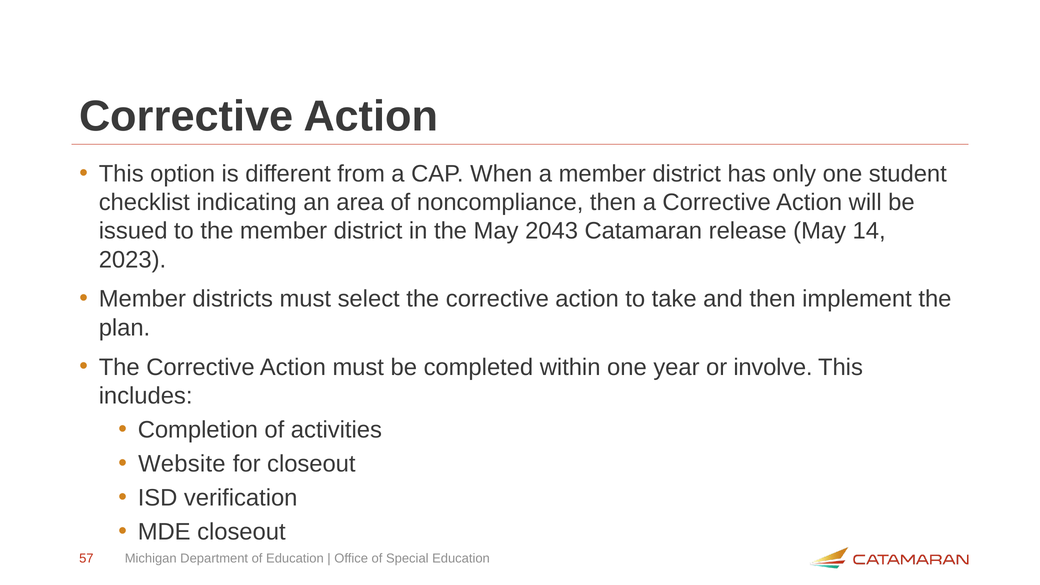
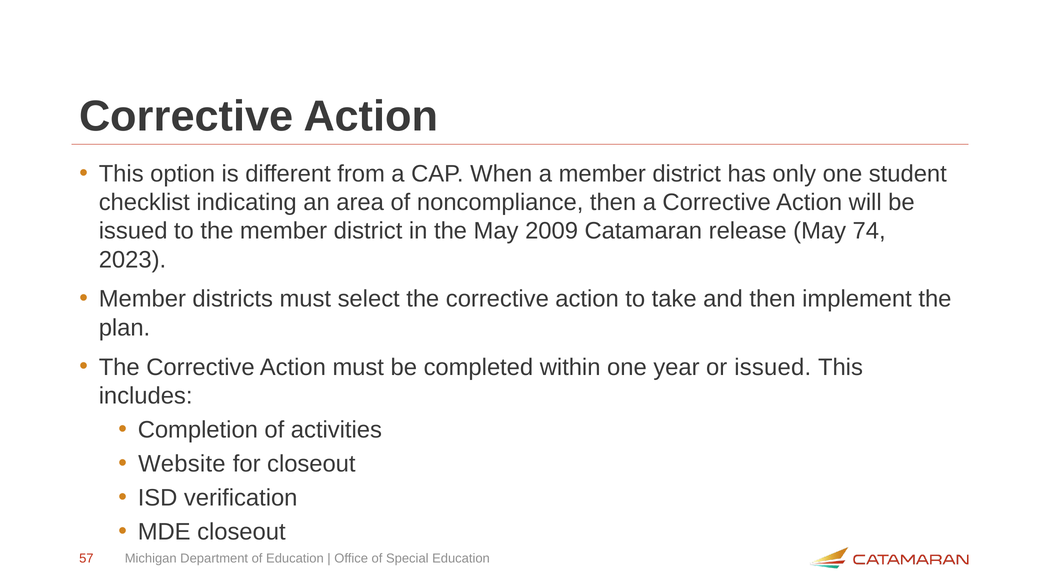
2043: 2043 -> 2009 (552, 231)
14: 14 -> 74 (869, 231)
or involve: involve -> issued (773, 367)
